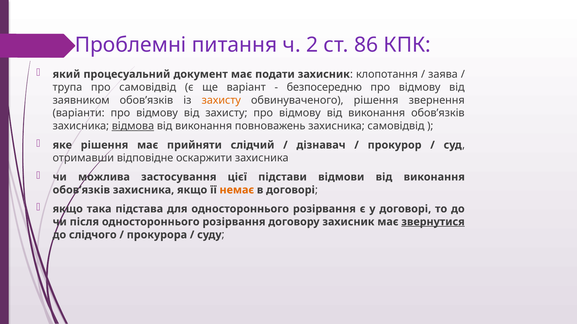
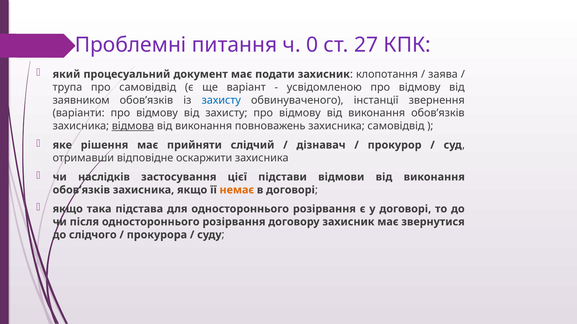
2: 2 -> 0 (312, 45)
86: 86 -> 27 (366, 45)
безпосередню: безпосередню -> усвідомленою (324, 87)
захисту colour: orange -> blue (221, 100)
обвинуваченого рішення: рішення -> інстанції (376, 100)
можлива: можлива -> наслідків (104, 177)
звернутися underline: present -> none (433, 222)
